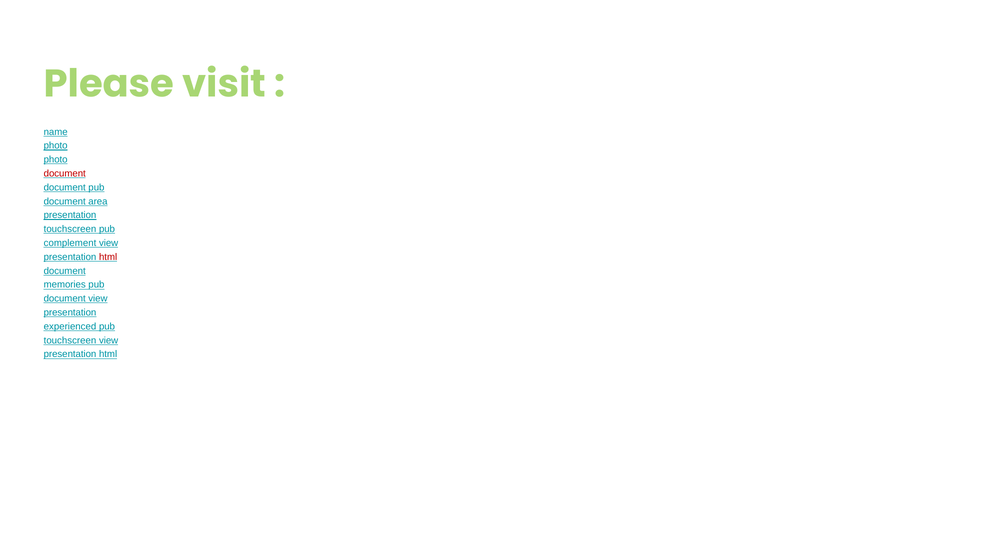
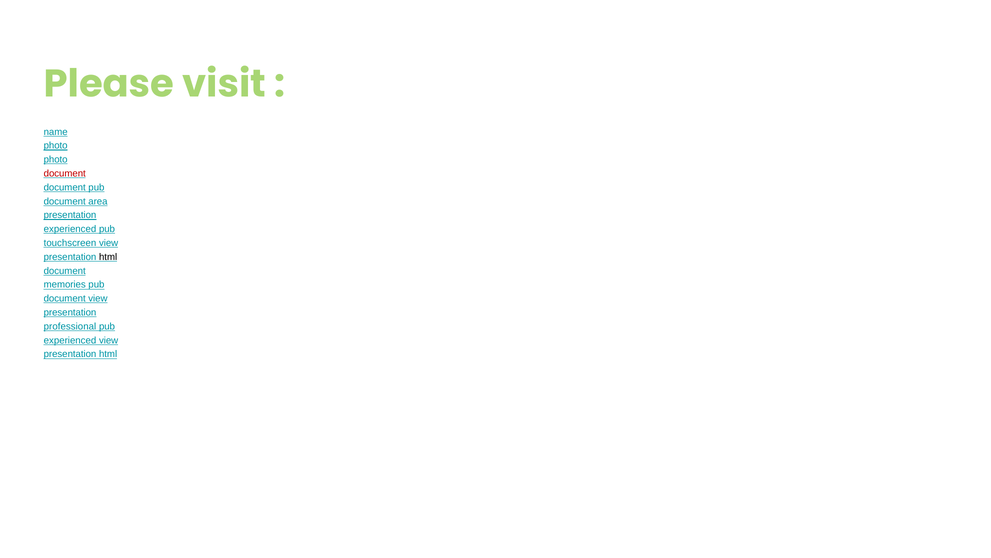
touchscreen: touchscreen -> experienced (70, 229)
complement: complement -> touchscreen (70, 243)
html colour: red -> black (108, 257)
experienced: experienced -> professional (70, 326)
touchscreen: touchscreen -> experienced (70, 340)
